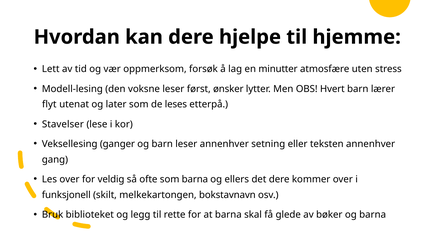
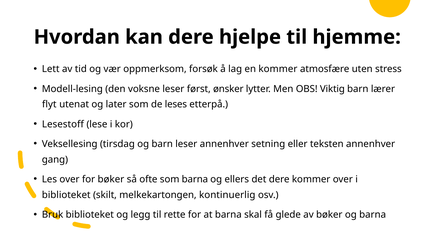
en minutter: minutter -> kommer (278, 69)
Hvert: Hvert -> Viktig (332, 89)
Stavelser: Stavelser -> Lesestoff (63, 124)
ganger: ganger -> tirsdag (117, 144)
for veldig: veldig -> bøker (111, 179)
funksjonell: funksjonell -> biblioteket (66, 195)
bokstavnavn: bokstavnavn -> kontinuerlig (227, 195)
